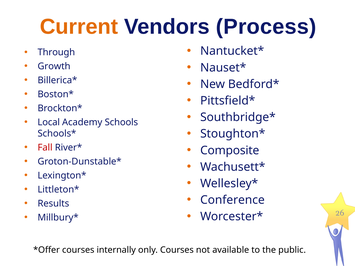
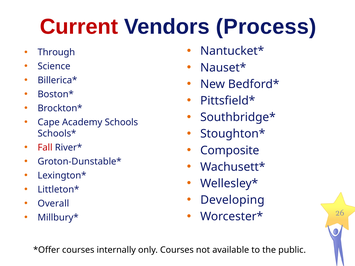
Current colour: orange -> red (79, 27)
Growth: Growth -> Science (54, 66)
Local: Local -> Cape (49, 122)
Conference: Conference -> Developing (232, 200)
Results: Results -> Overall (53, 204)
